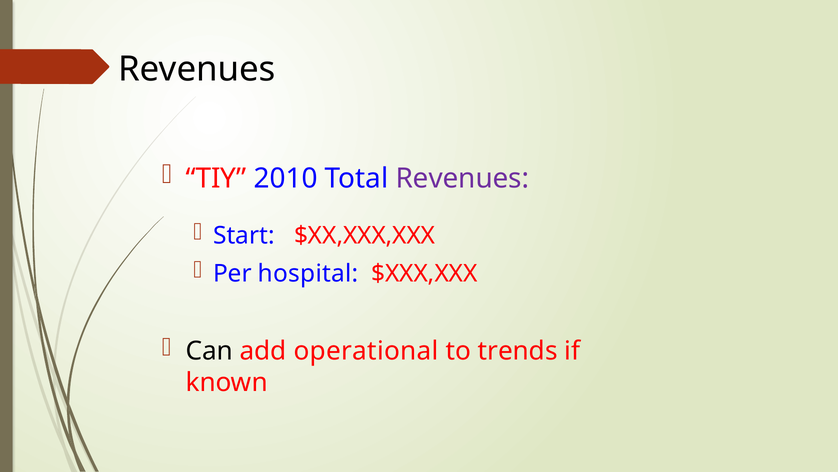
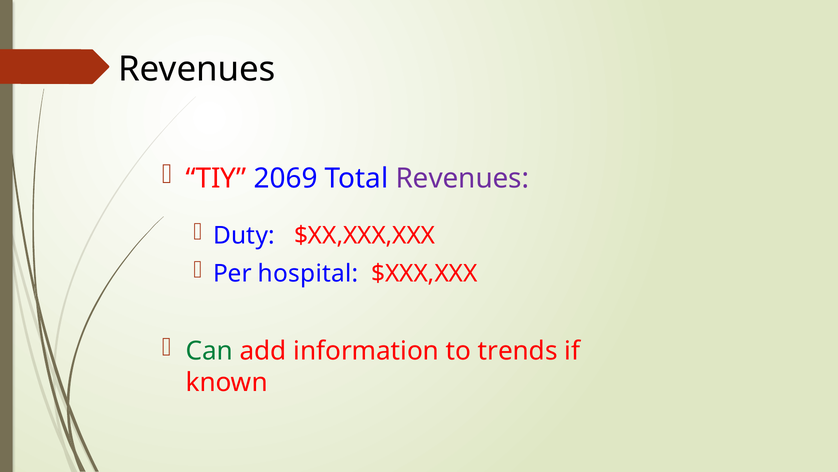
2010: 2010 -> 2069 (286, 178)
Start: Start -> Duty (244, 235)
Can colour: black -> green (209, 351)
operational: operational -> information (366, 351)
